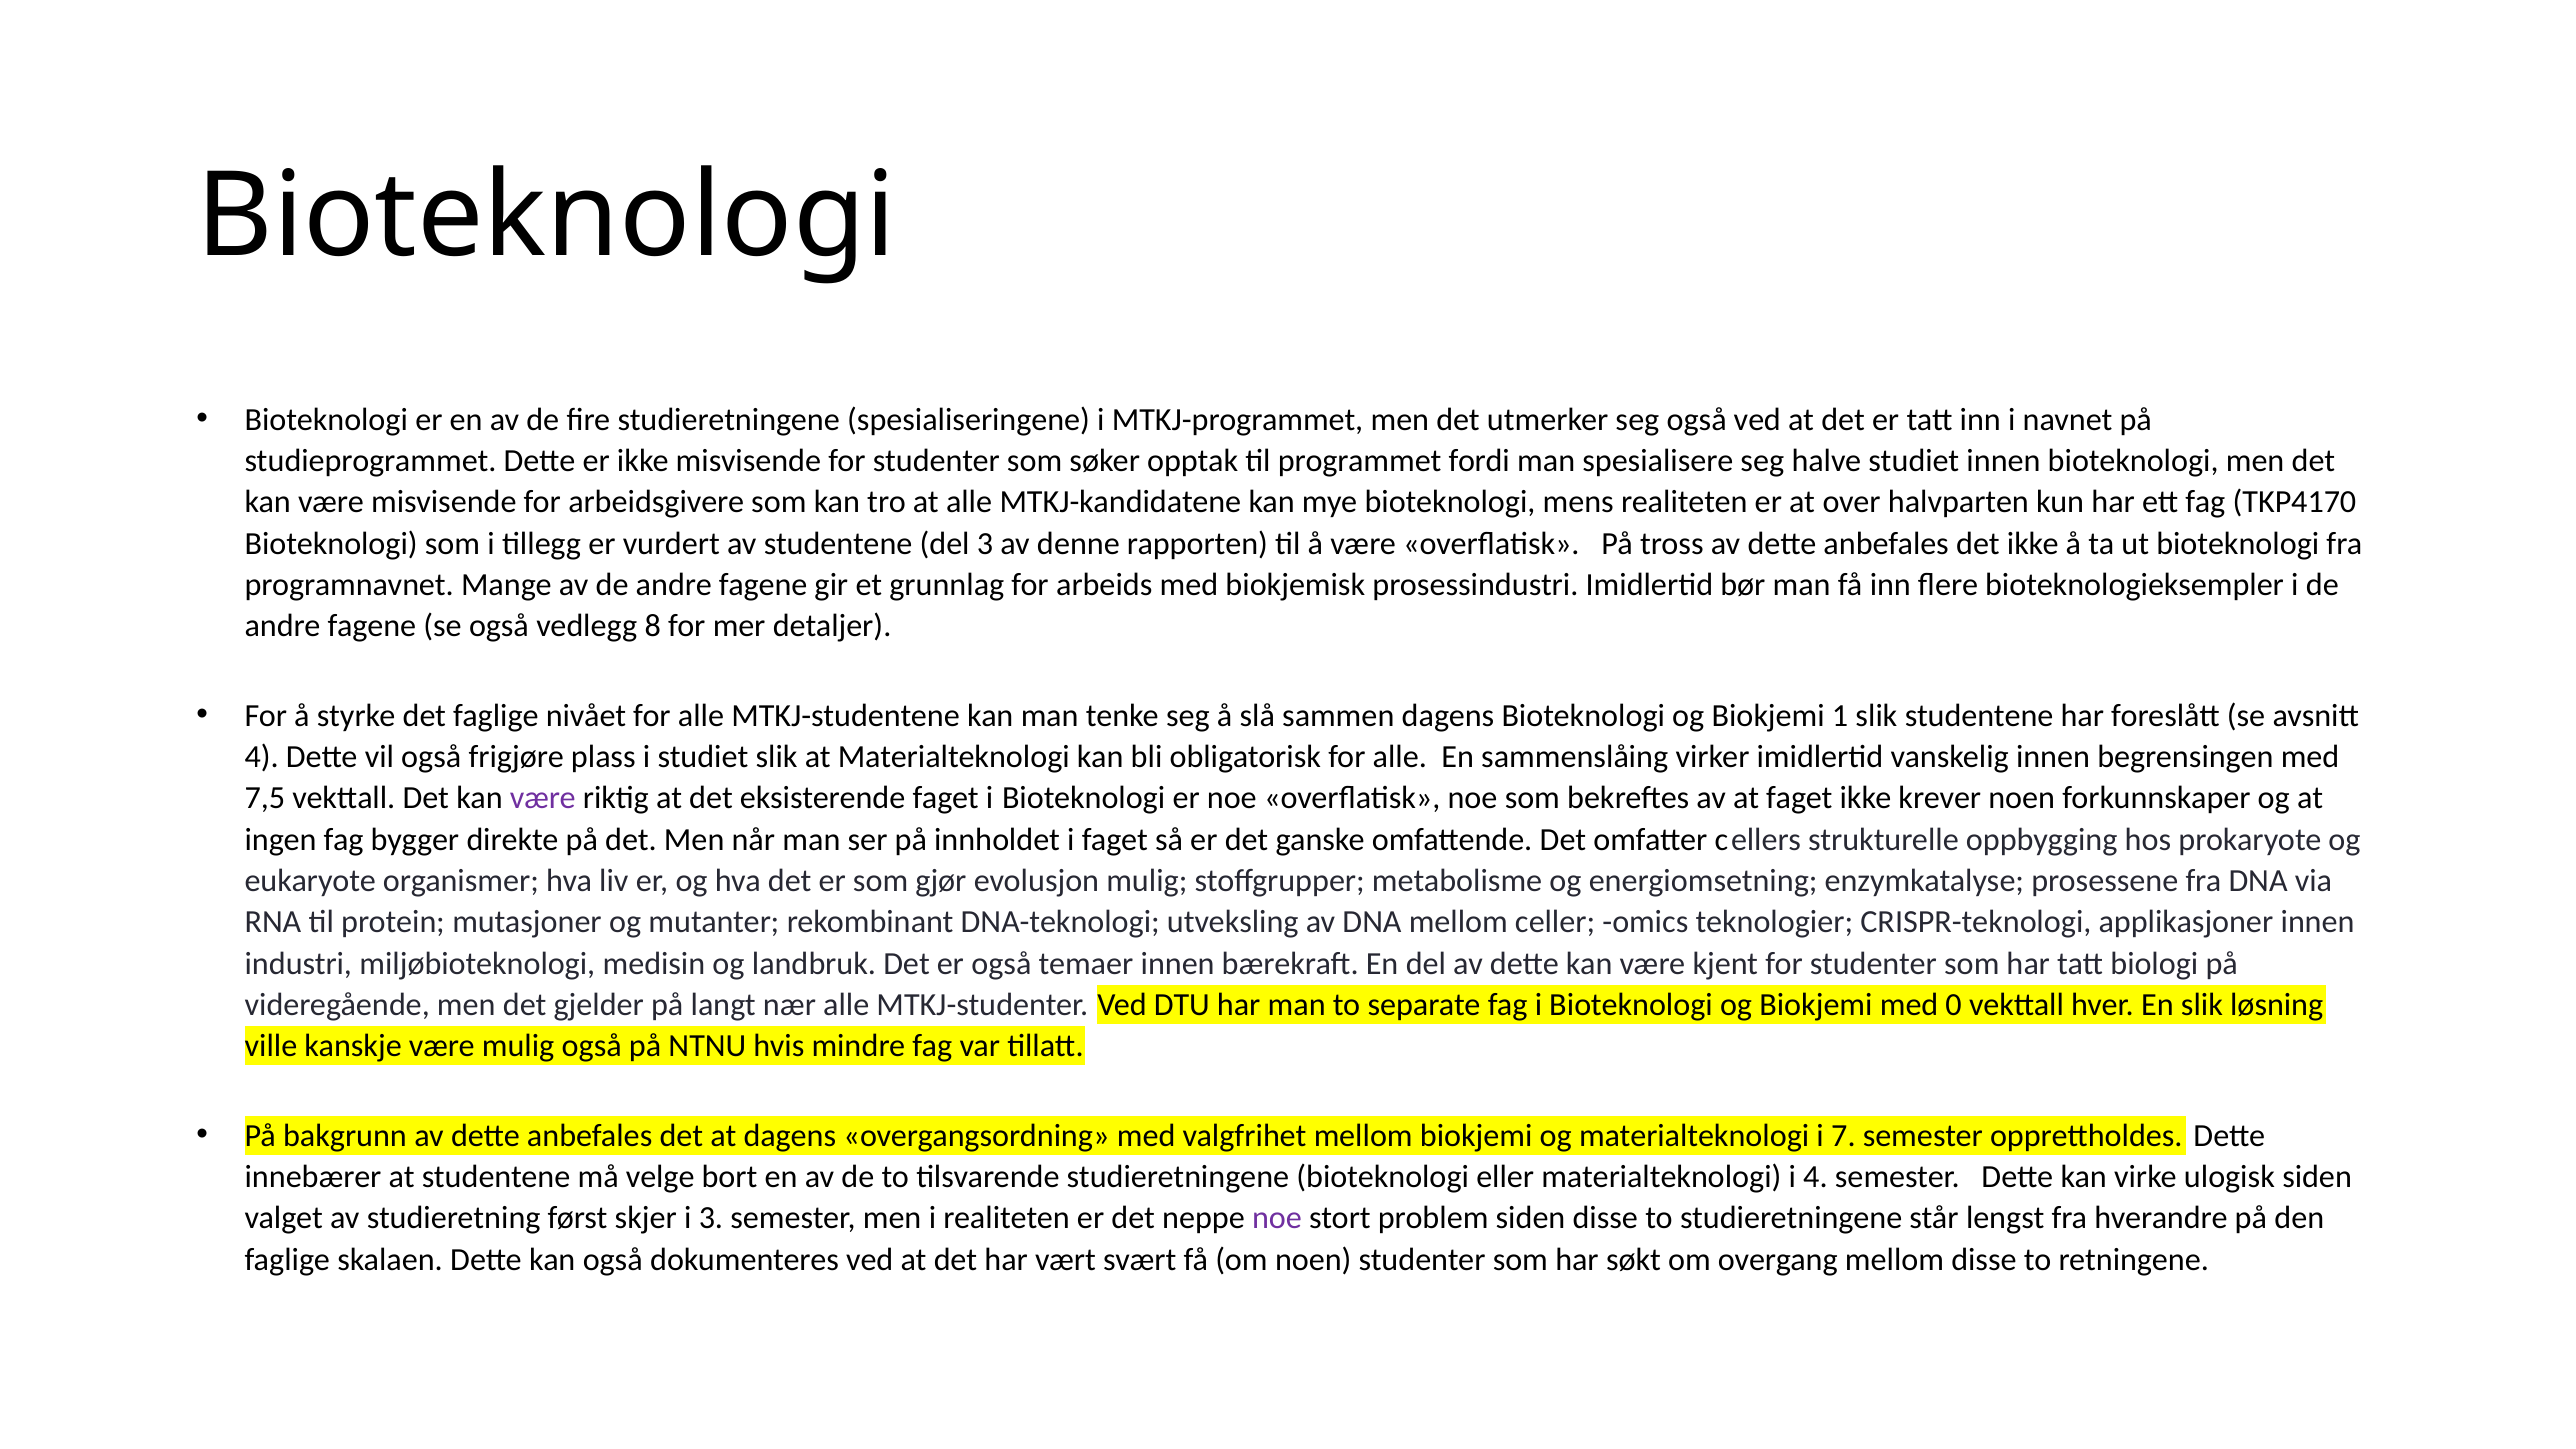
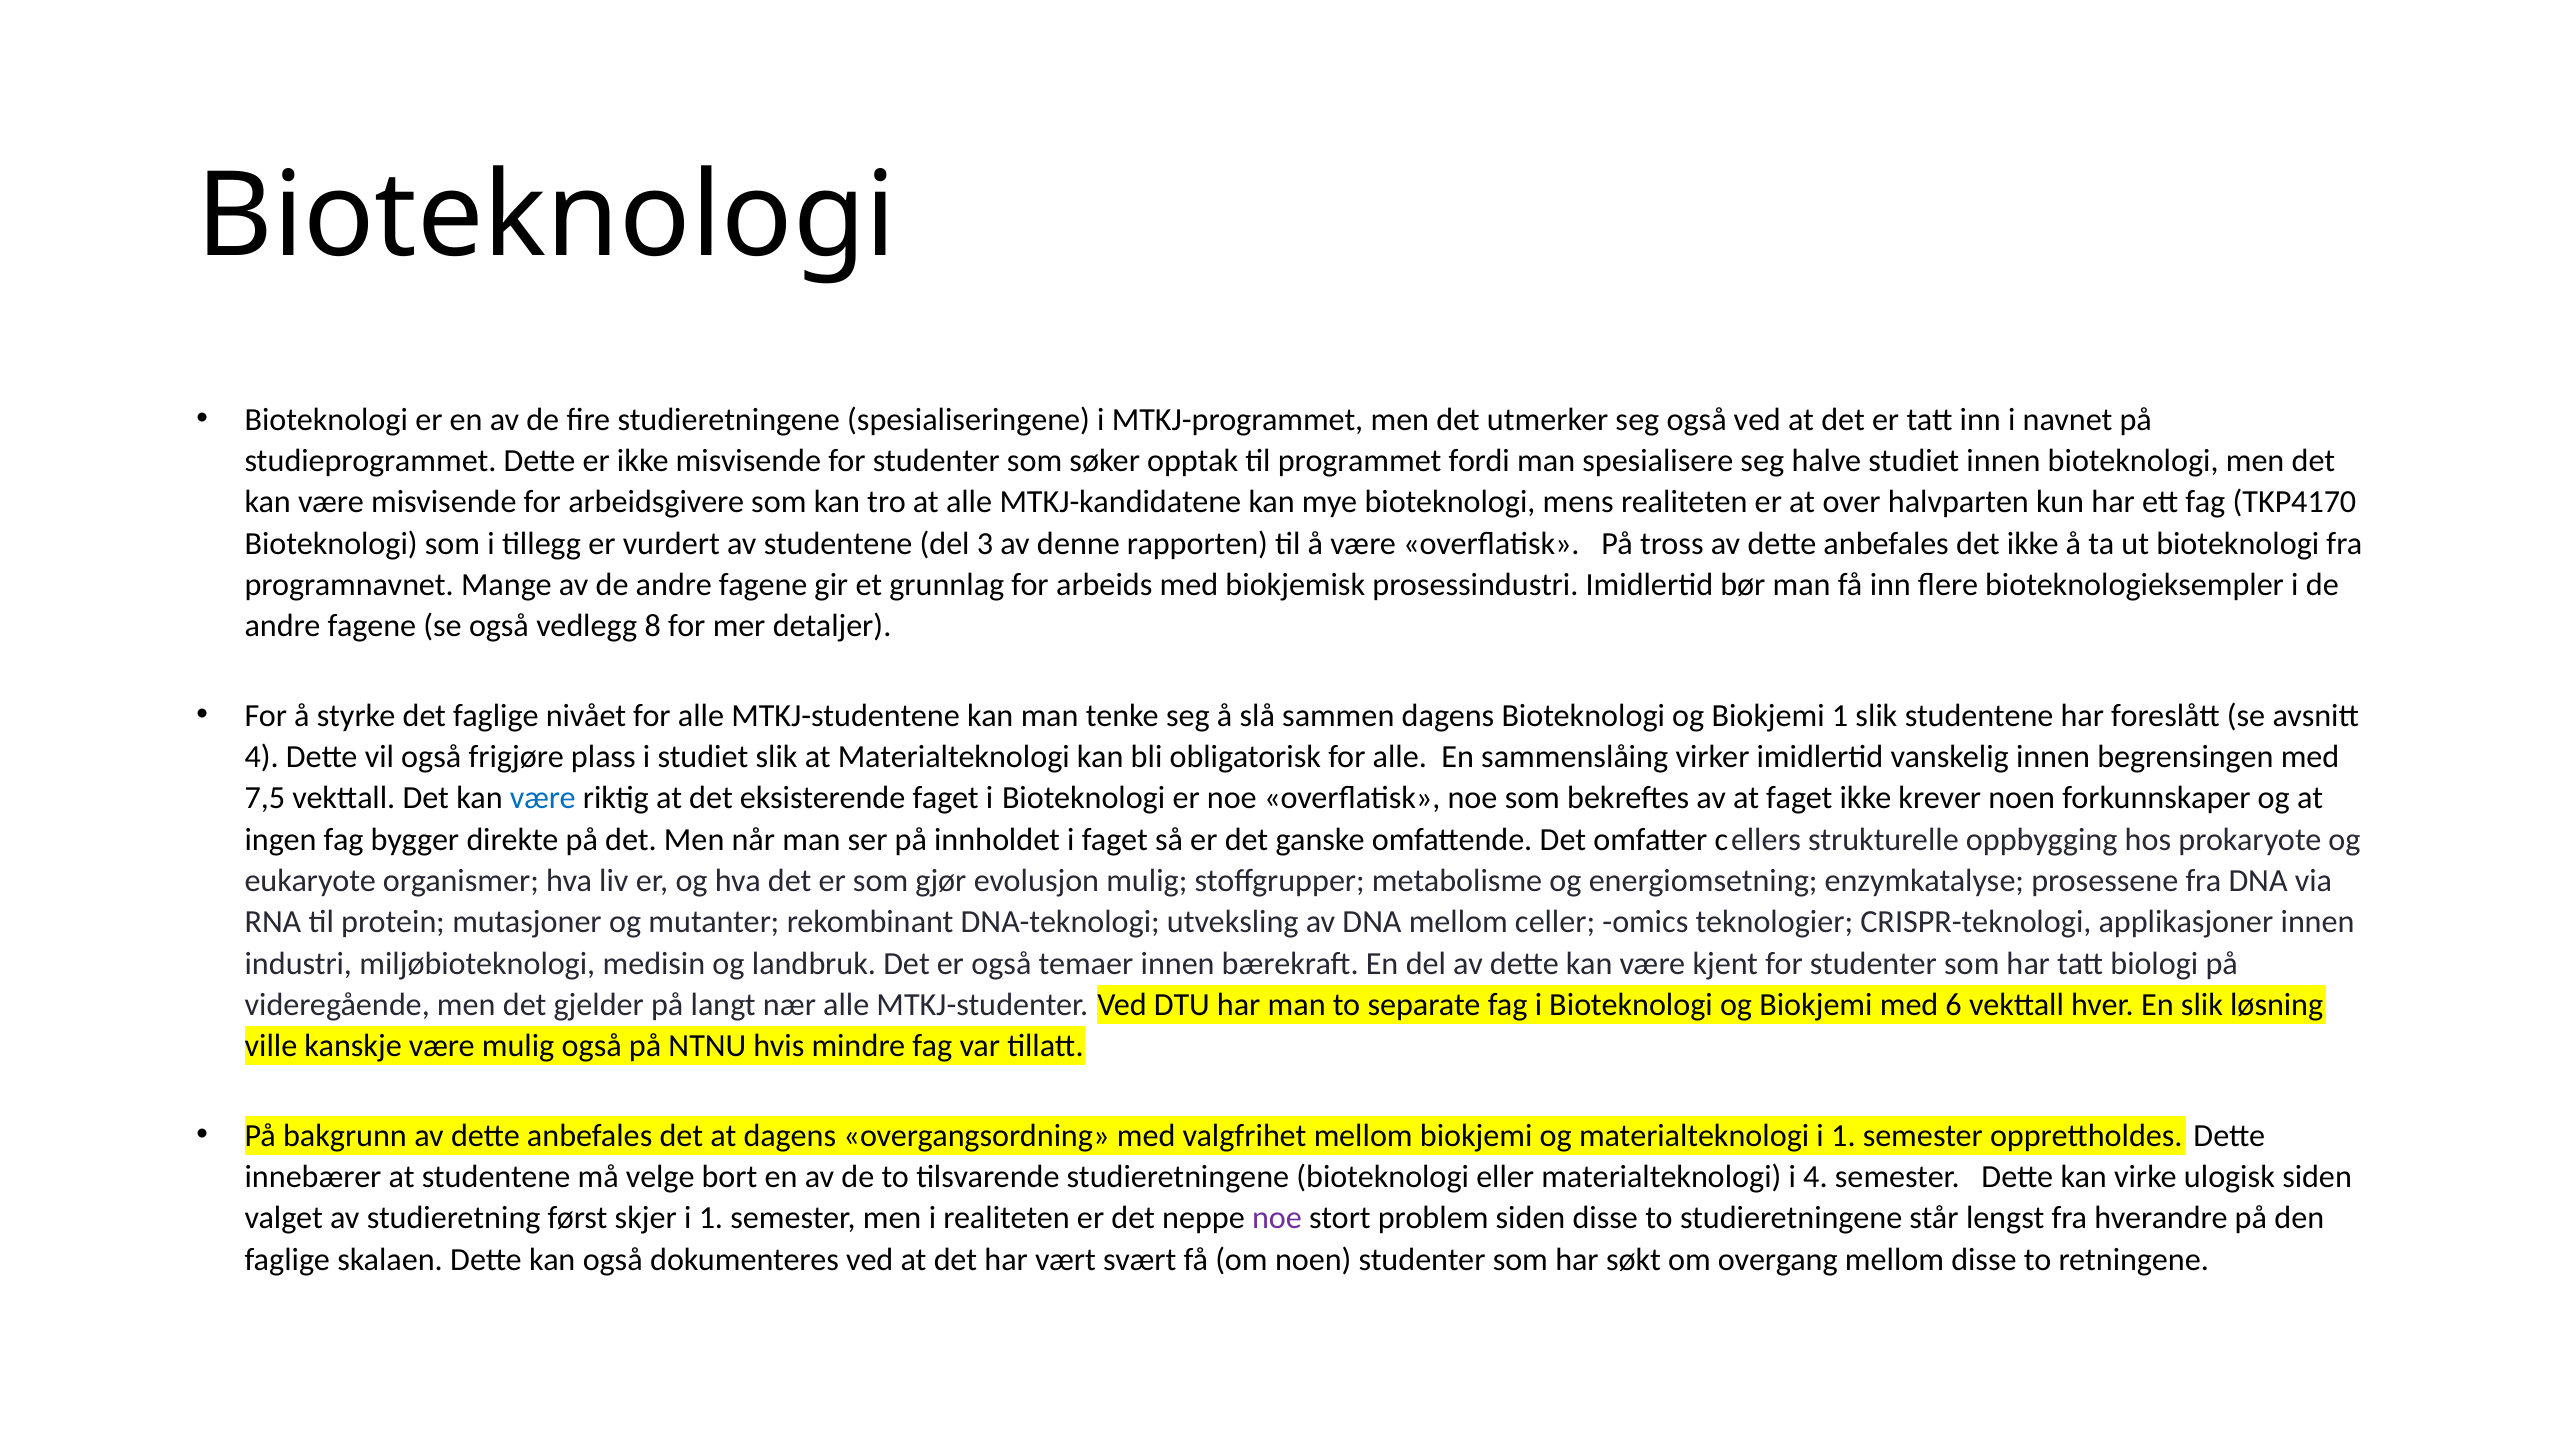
være colour: purple -> blue (543, 798)
0: 0 -> 6 (1954, 1005)
materialteknologi i 7: 7 -> 1 (1843, 1136)
skjer i 3: 3 -> 1 (711, 1218)
